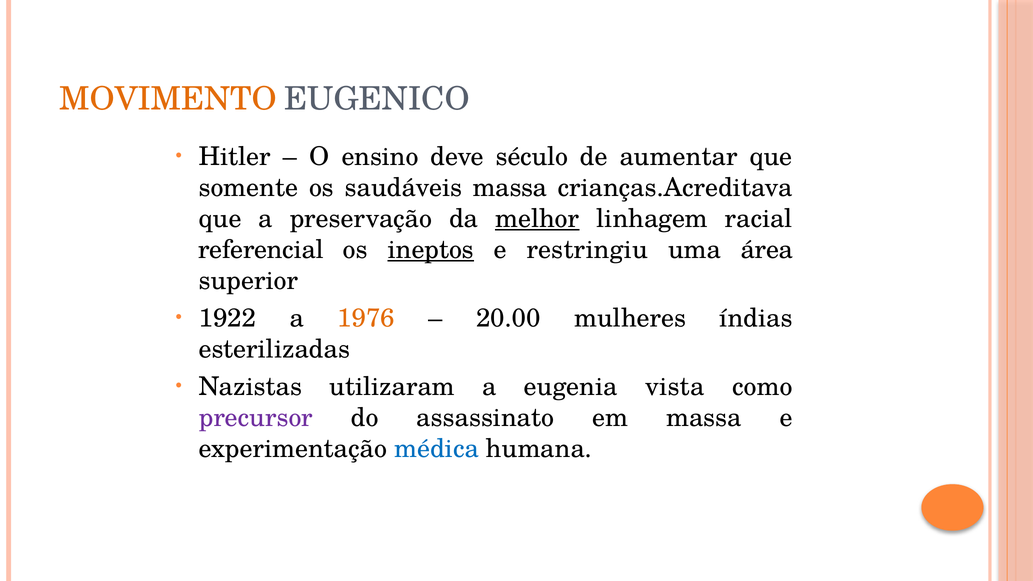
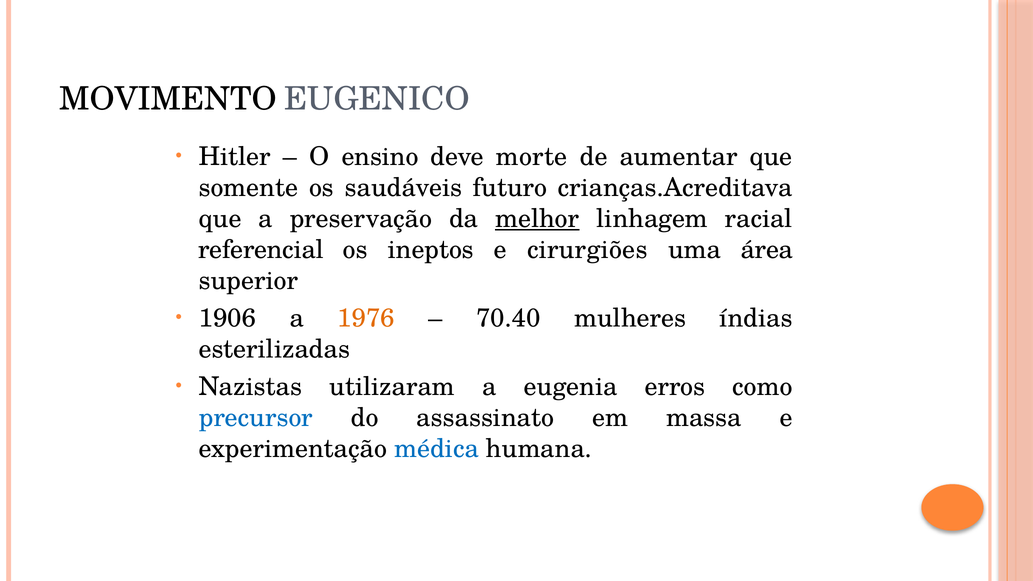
MOVIMENTO colour: orange -> black (168, 99)
século: século -> morte (532, 157)
saudáveis massa: massa -> futuro (510, 188)
ineptos underline: present -> none (431, 250)
restringiu: restringiu -> cirurgiões (587, 250)
1922: 1922 -> 1906 (227, 318)
20.00: 20.00 -> 70.40 (508, 318)
vista: vista -> erros (675, 387)
precursor colour: purple -> blue (256, 418)
